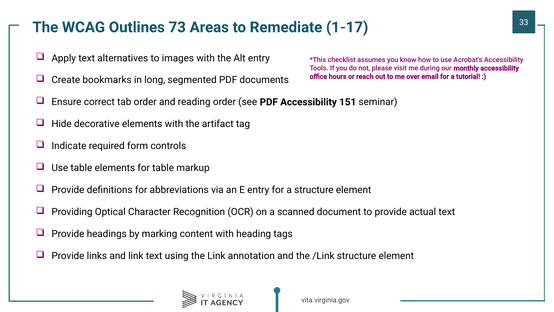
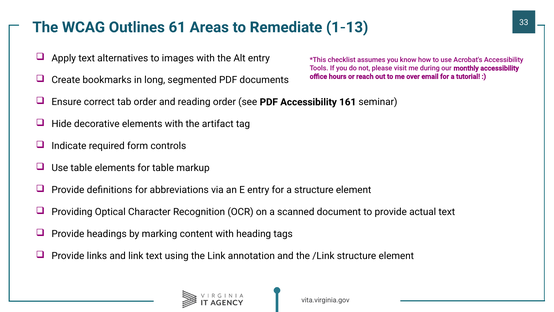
73: 73 -> 61 (177, 27)
1-17: 1-17 -> 1-13 (347, 27)
151: 151 -> 161 (348, 102)
